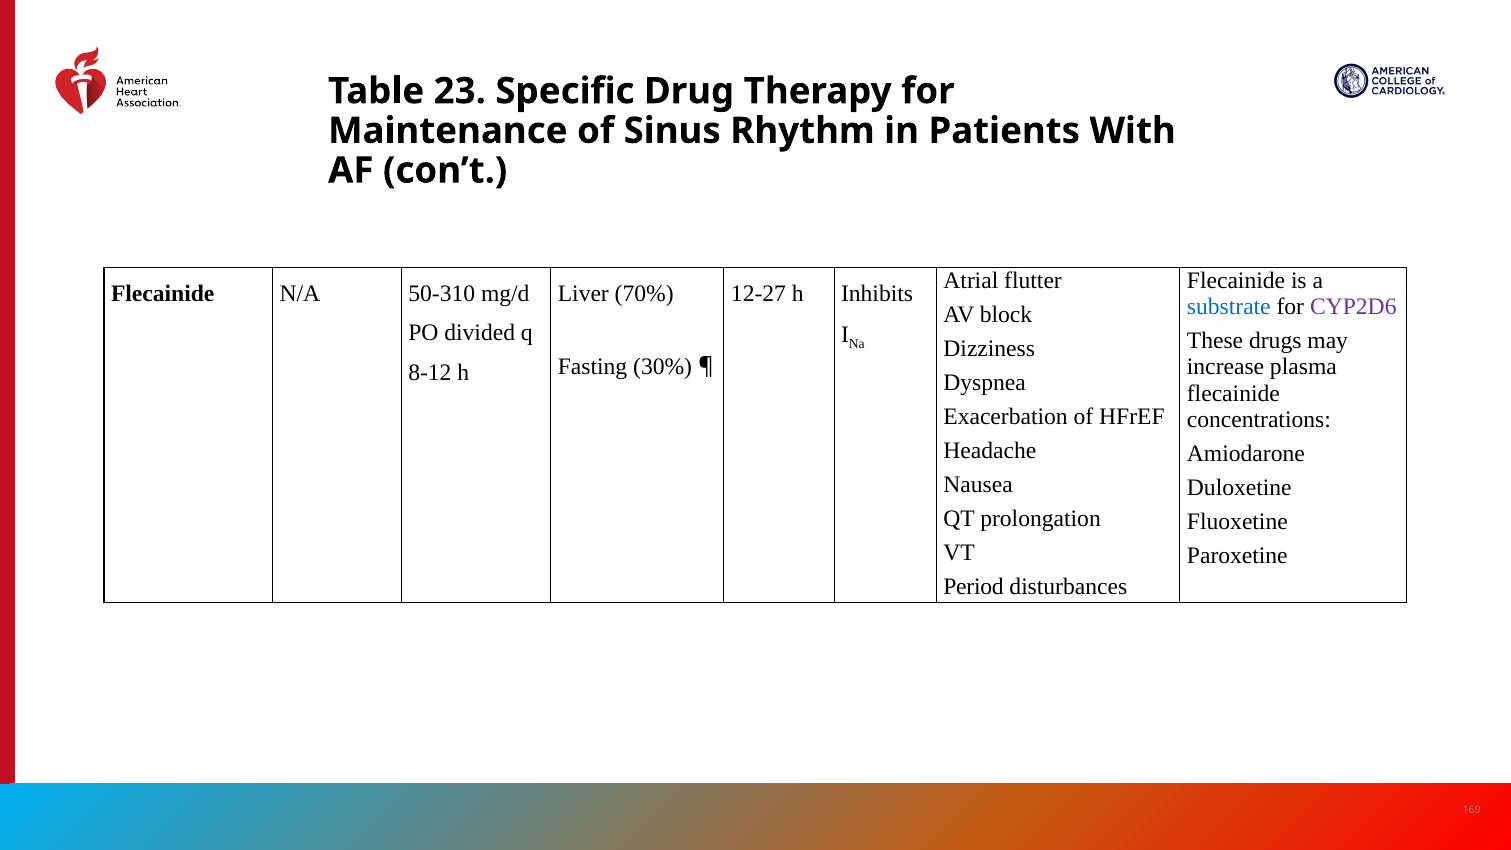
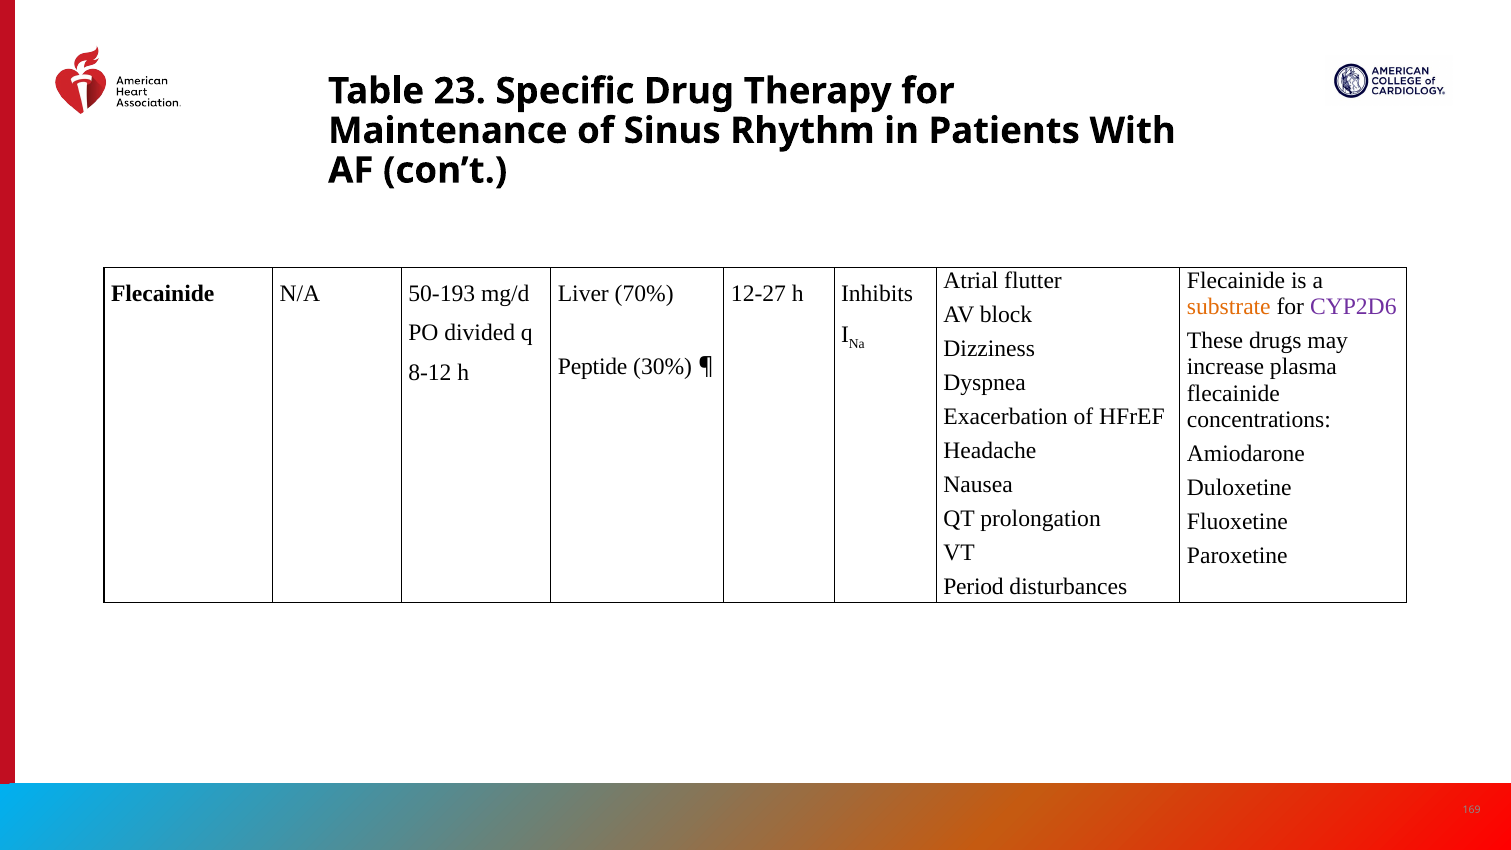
50-310: 50-310 -> 50-193 (442, 294)
substrate colour: blue -> orange (1229, 307)
Fasting: Fasting -> Peptide (593, 366)
